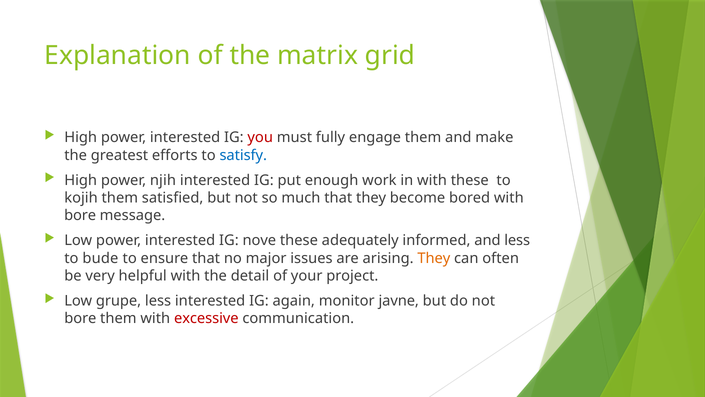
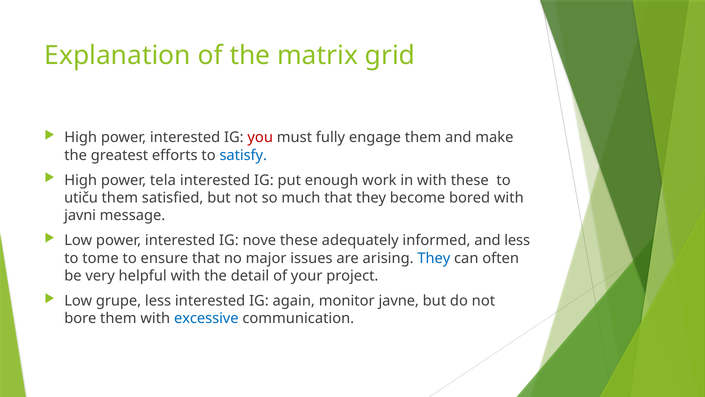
njih: njih -> tela (163, 180)
kojih: kojih -> utiču (81, 198)
bore: bore -> javni (80, 215)
bude: bude -> tome (100, 258)
They colour: orange -> blue (434, 258)
excessive colour: red -> blue (206, 318)
